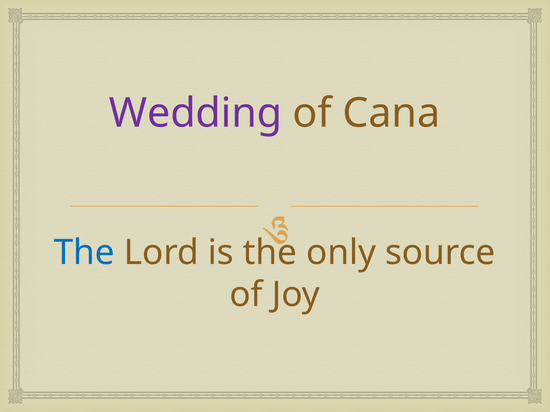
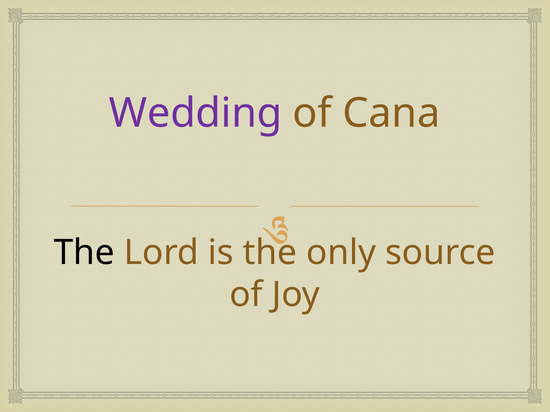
The colour: blue -> black (84, 253)
